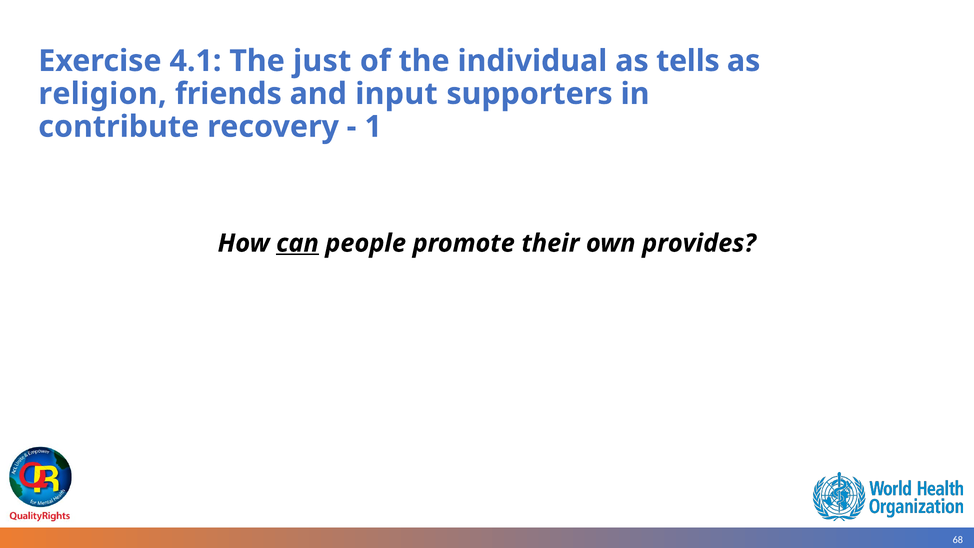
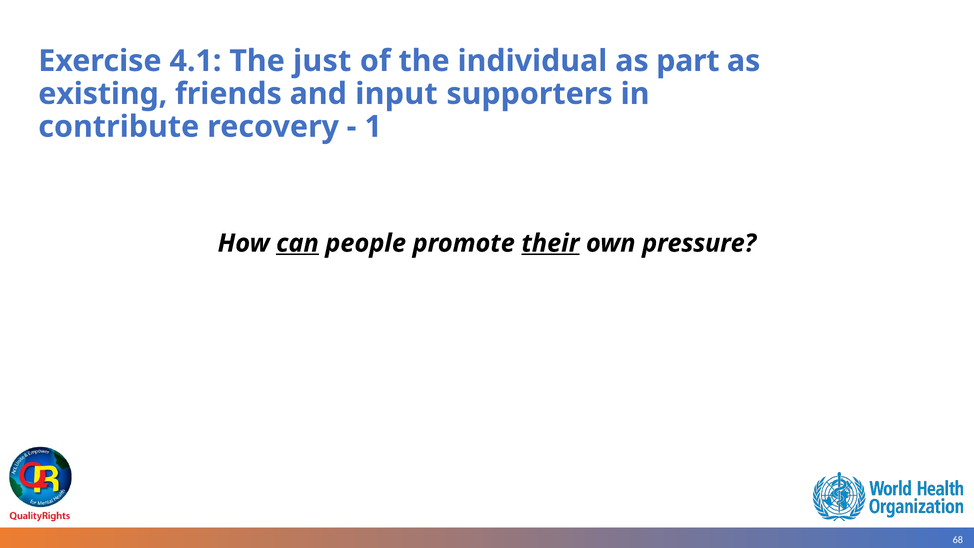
tells: tells -> part (688, 61)
religion: religion -> existing (103, 94)
their underline: none -> present (550, 243)
provides: provides -> pressure (699, 243)
